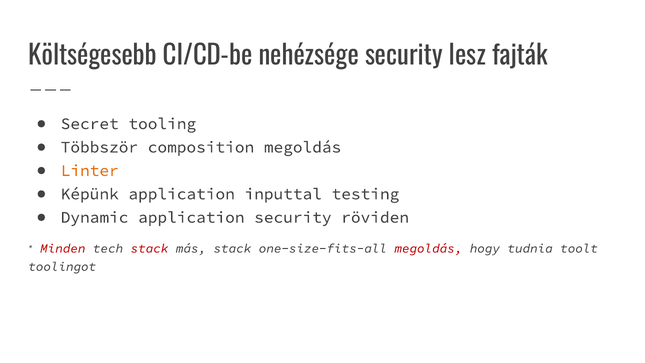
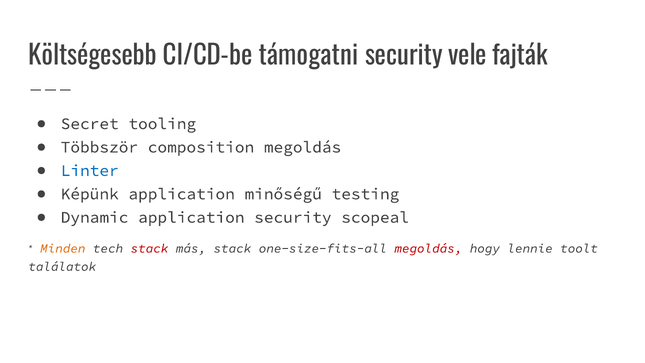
nehézsége: nehézsége -> támogatni (309, 56)
lesz: lesz -> vele (468, 56)
Linter colour: orange -> blue (90, 170)
inputtal: inputtal -> minőségű (283, 194)
röviden: röviden -> scopeal (375, 217)
Minden colour: red -> orange (63, 248)
tudnia: tudnia -> lennie (530, 248)
toolingot: toolingot -> találatok (62, 266)
